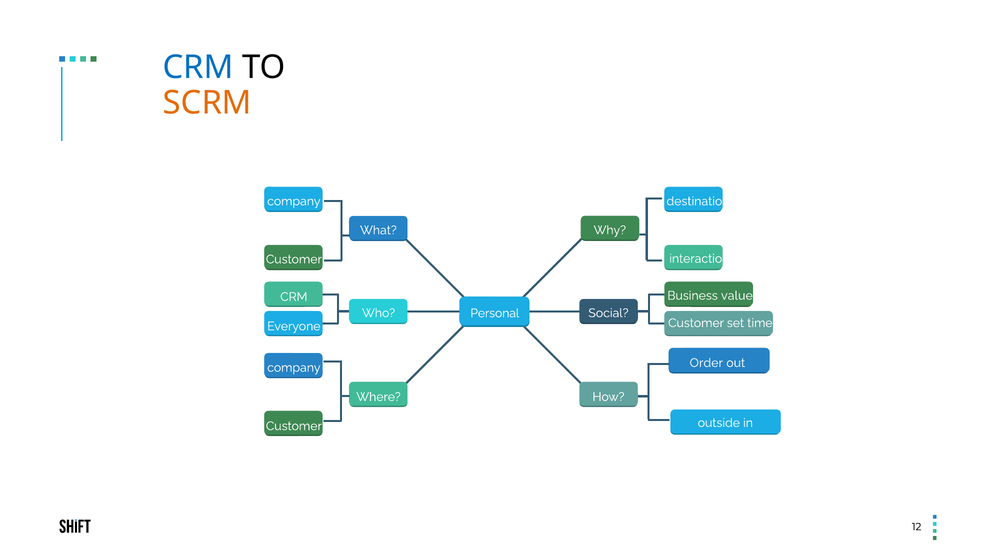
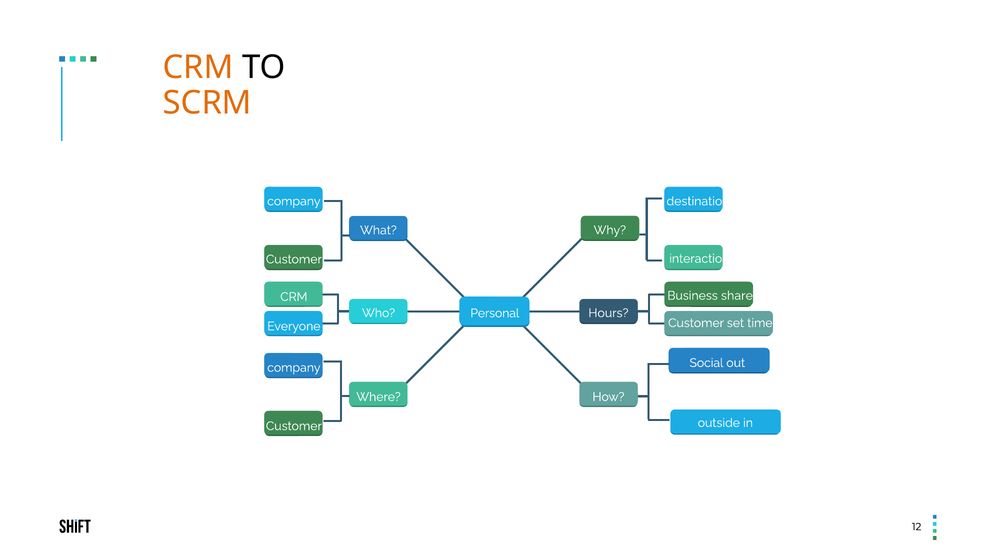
CRM colour: blue -> orange (198, 67)
value: value -> share (737, 296)
Social: Social -> Hours (608, 313)
Order: Order -> Social (706, 363)
